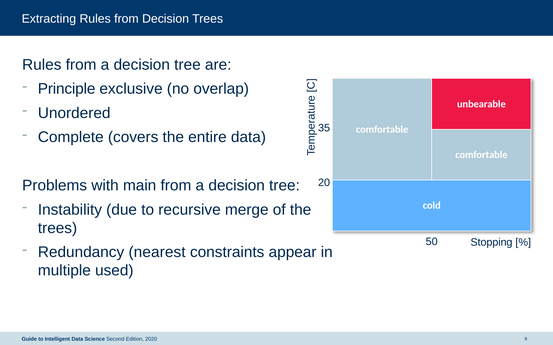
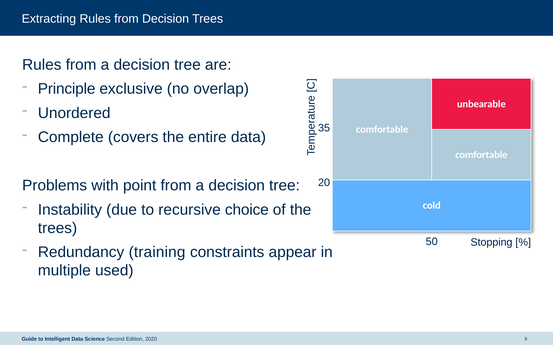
main: main -> point (140, 186)
merge: merge -> choice (247, 210)
nearest: nearest -> training (157, 253)
